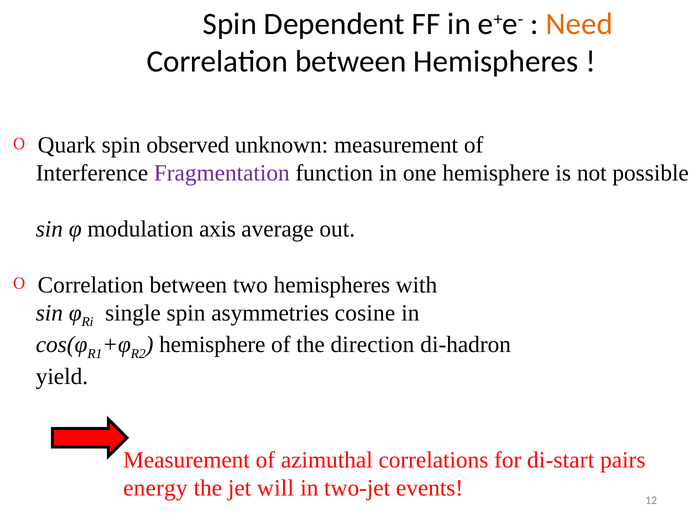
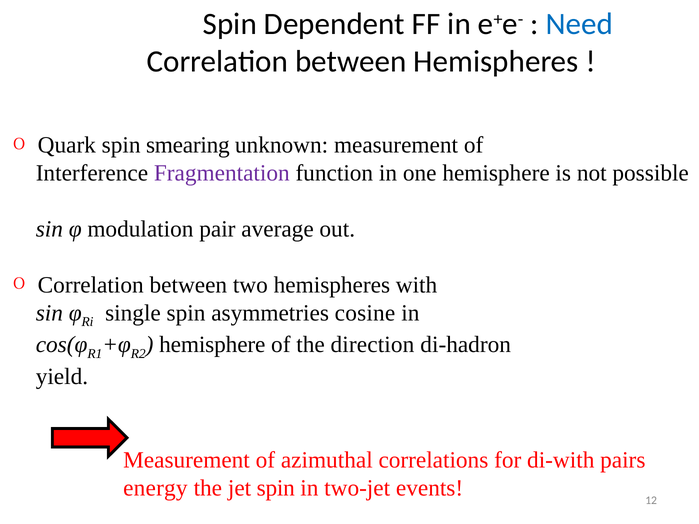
Need colour: orange -> blue (579, 24)
observed: observed -> smearing (188, 145)
axis: axis -> pair (217, 229)
di-start: di-start -> di-with (561, 461)
jet will: will -> spin (276, 488)
